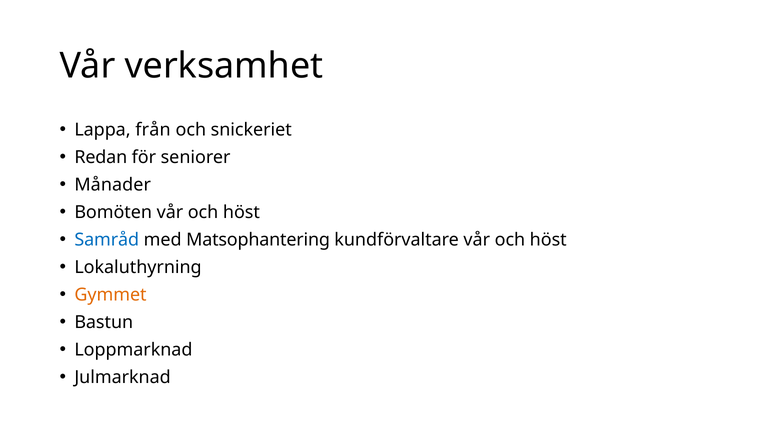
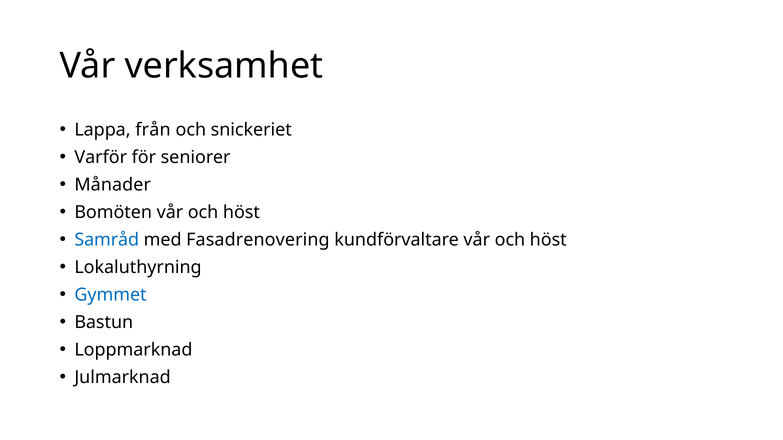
Redan: Redan -> Varför (101, 157)
Matsophantering: Matsophantering -> Fasadrenovering (258, 240)
Gymmet colour: orange -> blue (110, 295)
